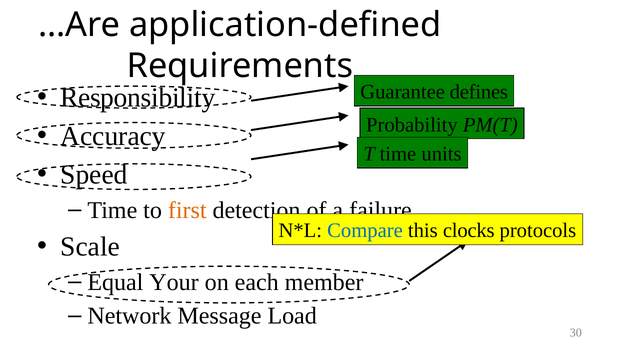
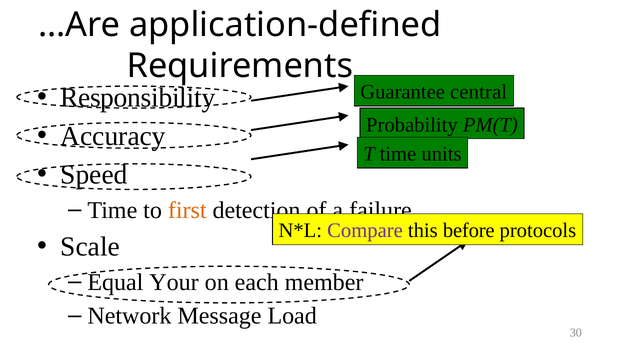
defines: defines -> central (479, 92)
Compare colour: blue -> purple (365, 231)
clocks: clocks -> before (469, 231)
